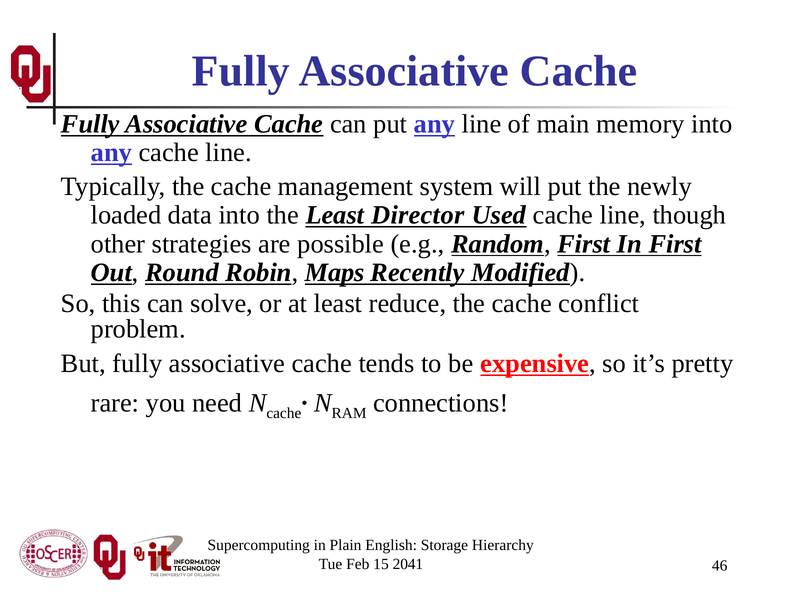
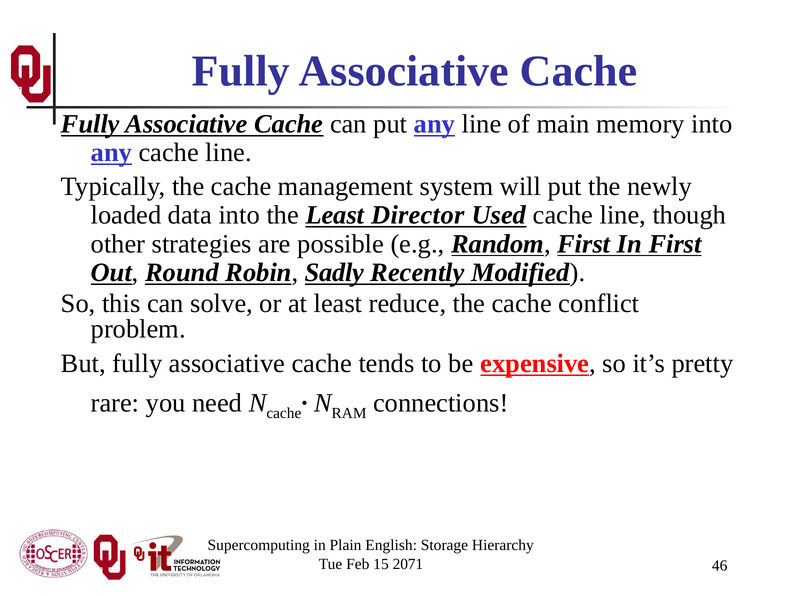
Maps: Maps -> Sadly (335, 272)
2041: 2041 -> 2071 (408, 564)
